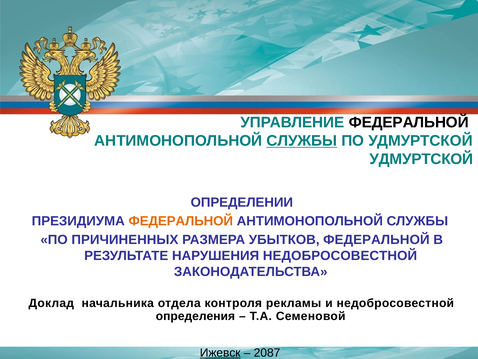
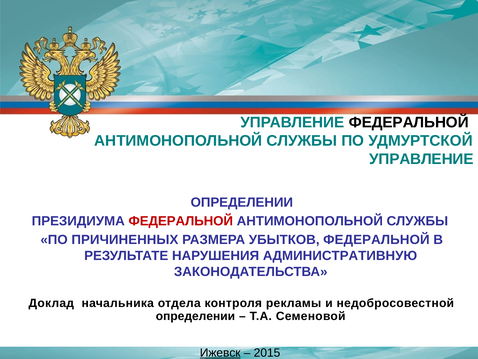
СЛУЖБЫ underline: present -> none (302, 141)
УДМУРТСКОЙ: УДМУРТСКОЙ -> УПРАВЛЕНИЕ (421, 159)
ФЕДЕРАЛЬНОЙ colour: orange -> red (181, 221)
НАРУШЕНИЯ НЕДОБРОСОВЕСТНОЙ: НЕДОБРОСОВЕСТНОЙ -> АДМИНИСТРАТИВНУЮ (340, 255)
определения: определения -> определении (195, 316)
2087: 2087 -> 2015 (267, 352)
